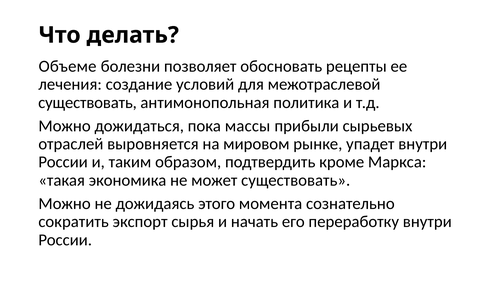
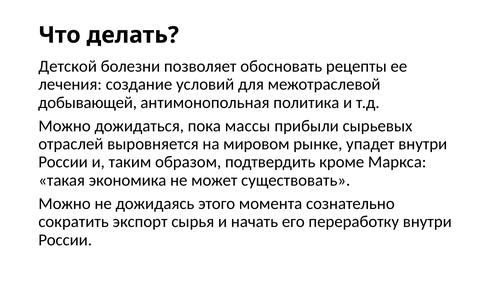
Объеме: Объеме -> Детской (68, 66)
существовать: существовать -> добывающей (88, 102)
